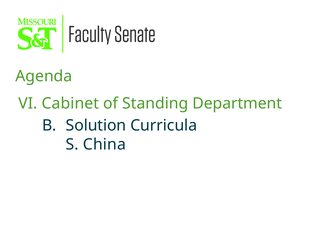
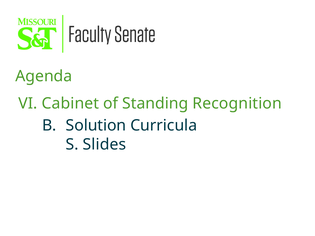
Department: Department -> Recognition (237, 104)
China: China -> Slides (104, 144)
